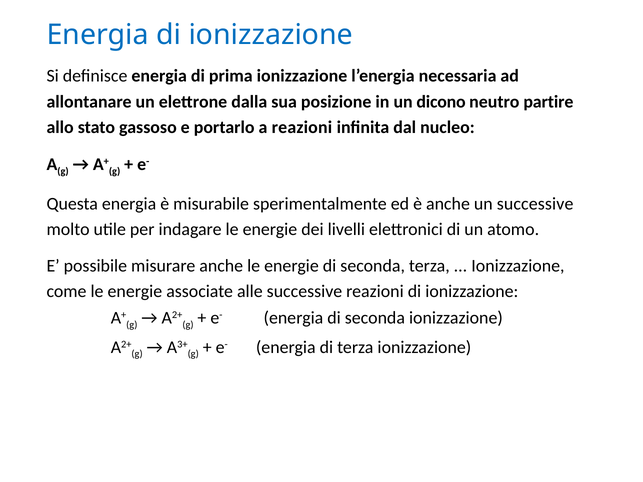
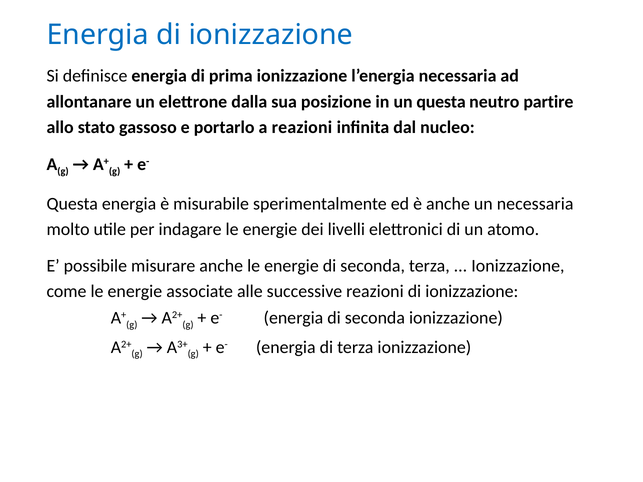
un dicono: dicono -> questa (441, 102)
un successive: successive -> necessaria (535, 204)
